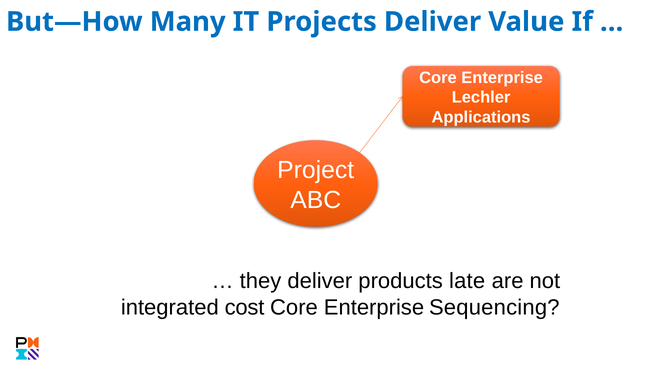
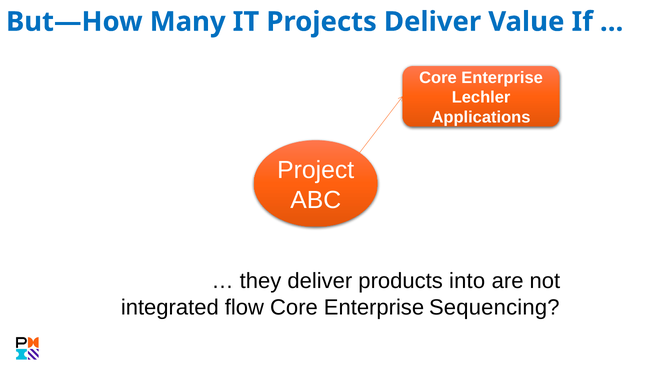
late: late -> into (467, 281)
cost: cost -> flow (244, 307)
